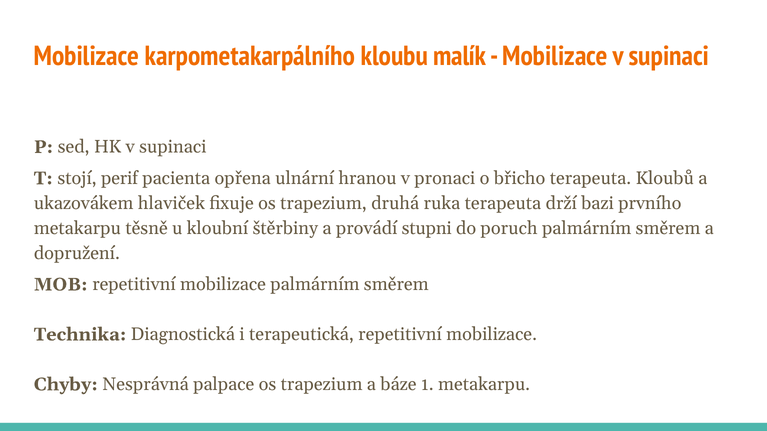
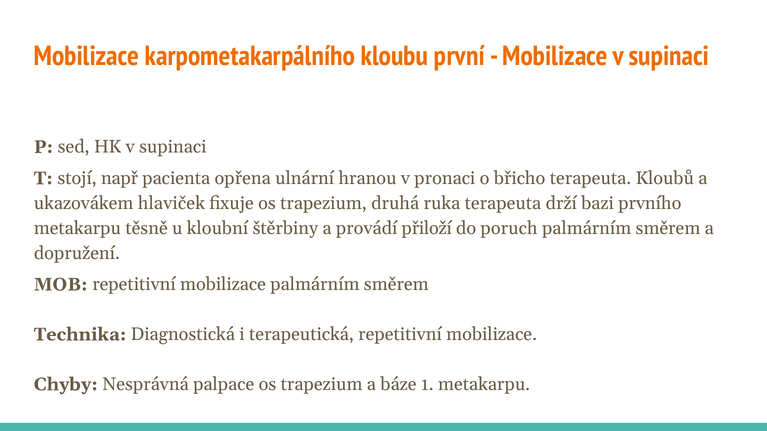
malík: malík -> první (460, 56)
perif: perif -> např (120, 178)
stupni: stupni -> přiloží (427, 228)
